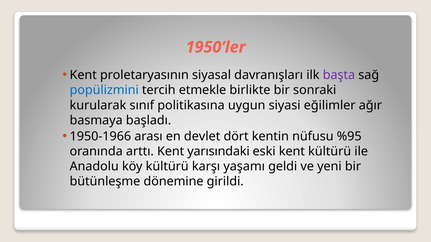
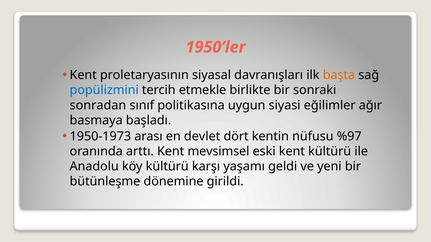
başta colour: purple -> orange (339, 75)
kurularak: kurularak -> sonradan (98, 105)
1950-1966: 1950-1966 -> 1950-1973 (100, 137)
%95: %95 -> %97 (349, 137)
yarısındaki: yarısındaki -> mevsimsel (218, 152)
